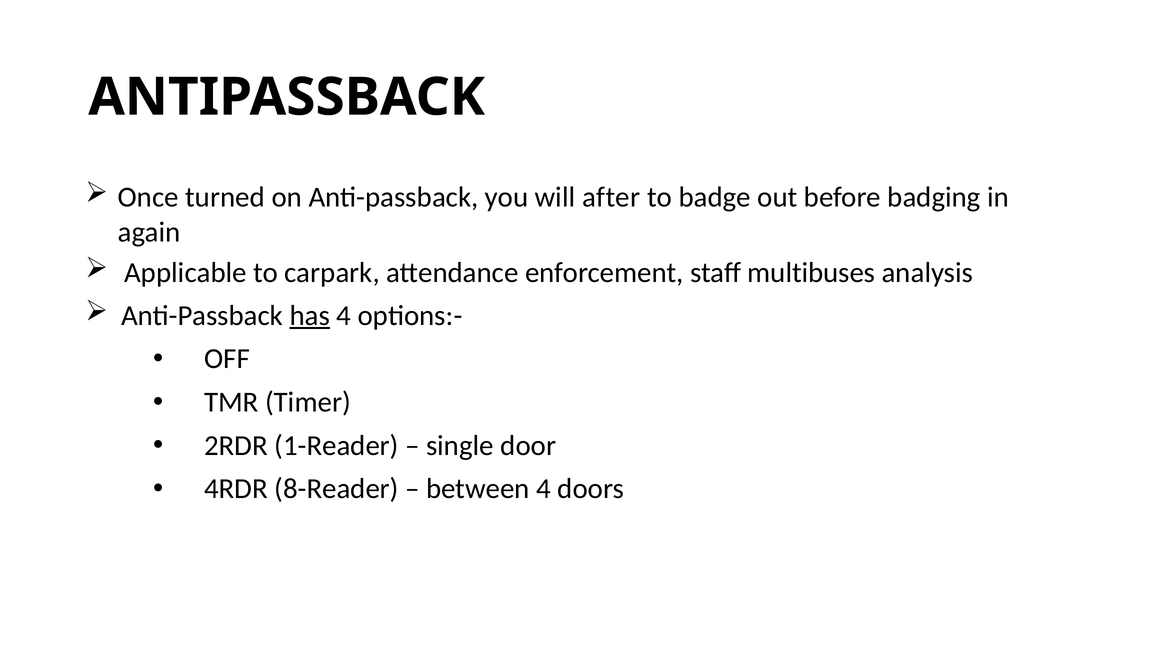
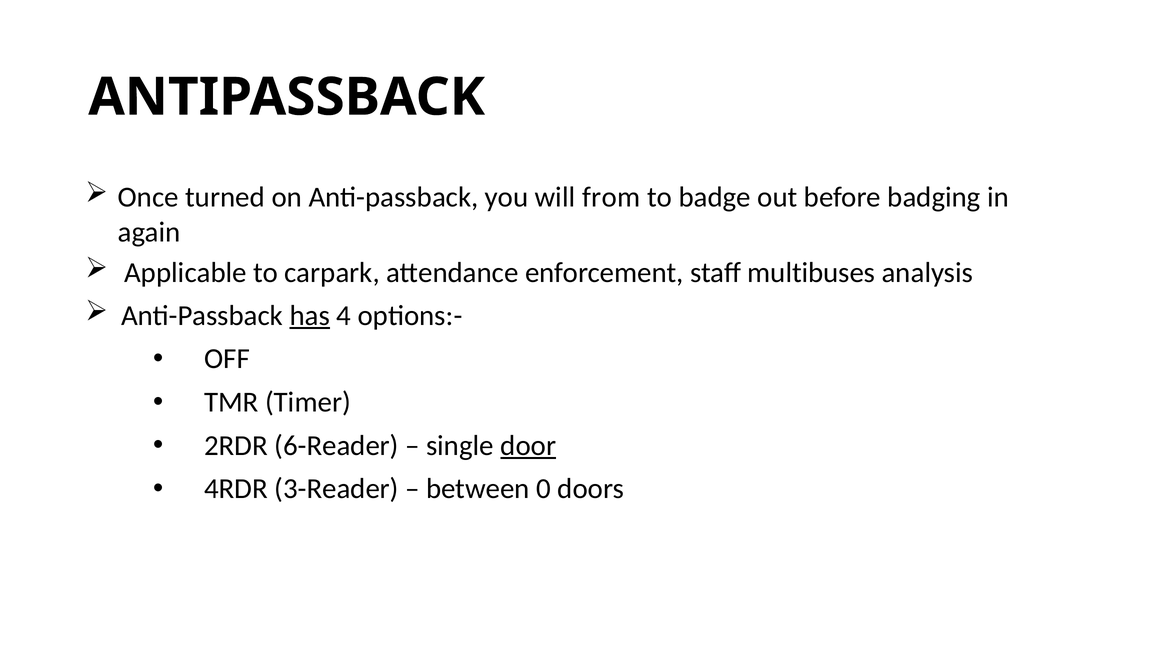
after: after -> from (611, 197)
1-Reader: 1-Reader -> 6-Reader (337, 446)
door underline: none -> present (528, 446)
8-Reader: 8-Reader -> 3-Reader (337, 489)
between 4: 4 -> 0 (544, 489)
